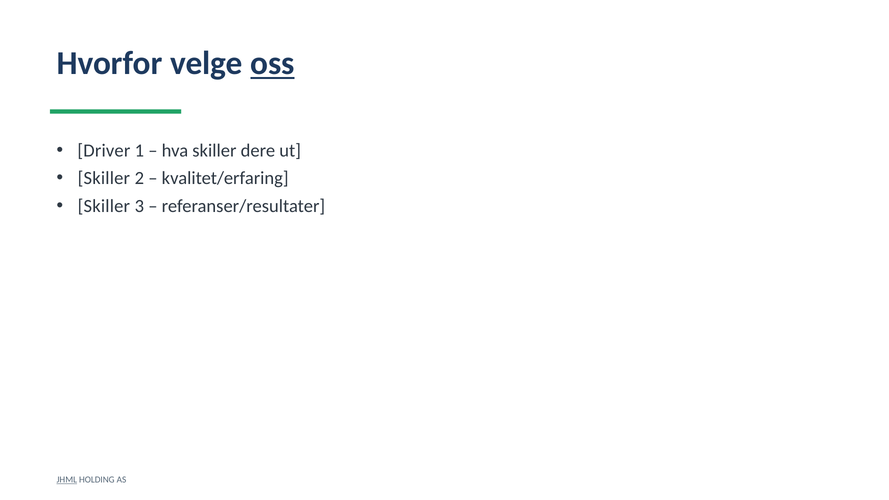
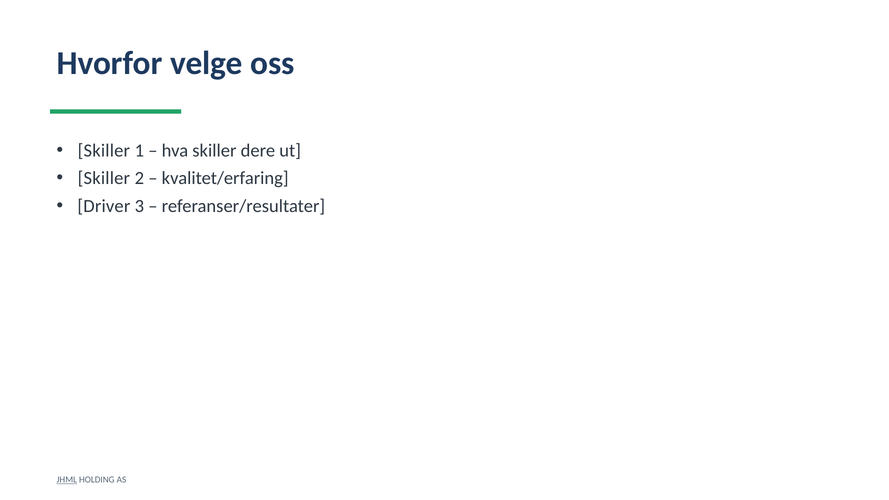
oss underline: present -> none (272, 63)
Driver: Driver -> Skiller (104, 151)
Skiller: Skiller -> Driver (104, 206)
